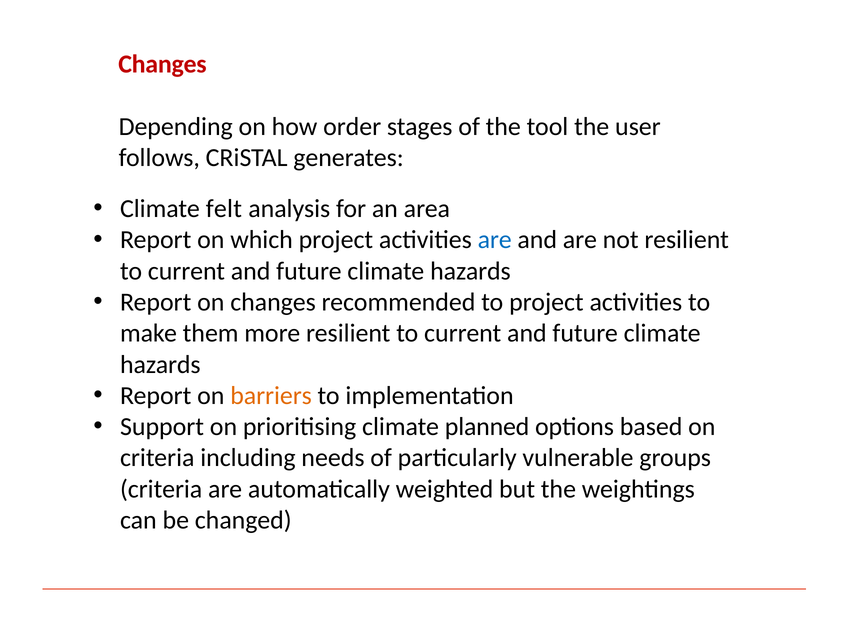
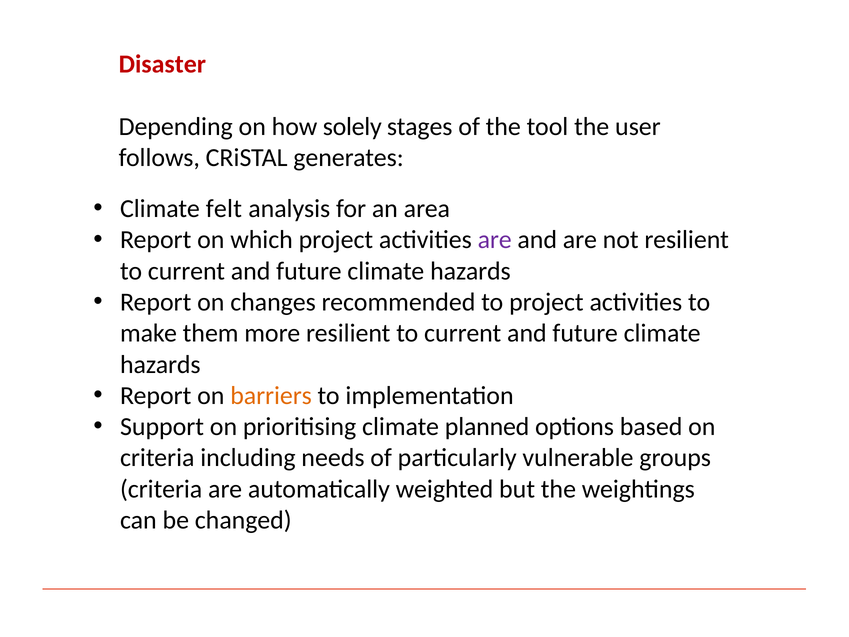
Changes: Changes -> Disaster (162, 64)
order: order -> solely (352, 126)
are colour: blue -> purple (495, 240)
